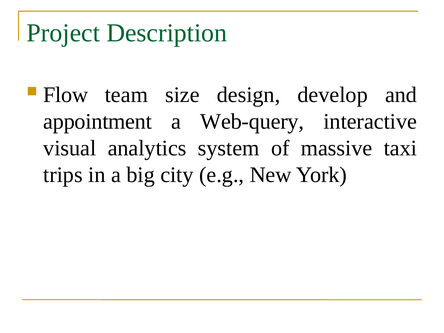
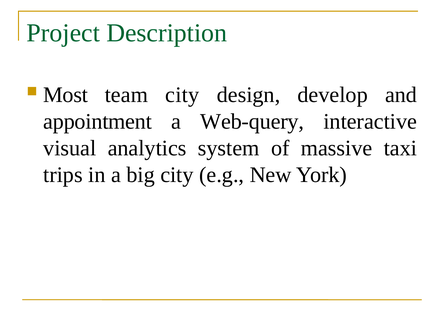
Flow: Flow -> Most (66, 95)
team size: size -> city (182, 95)
